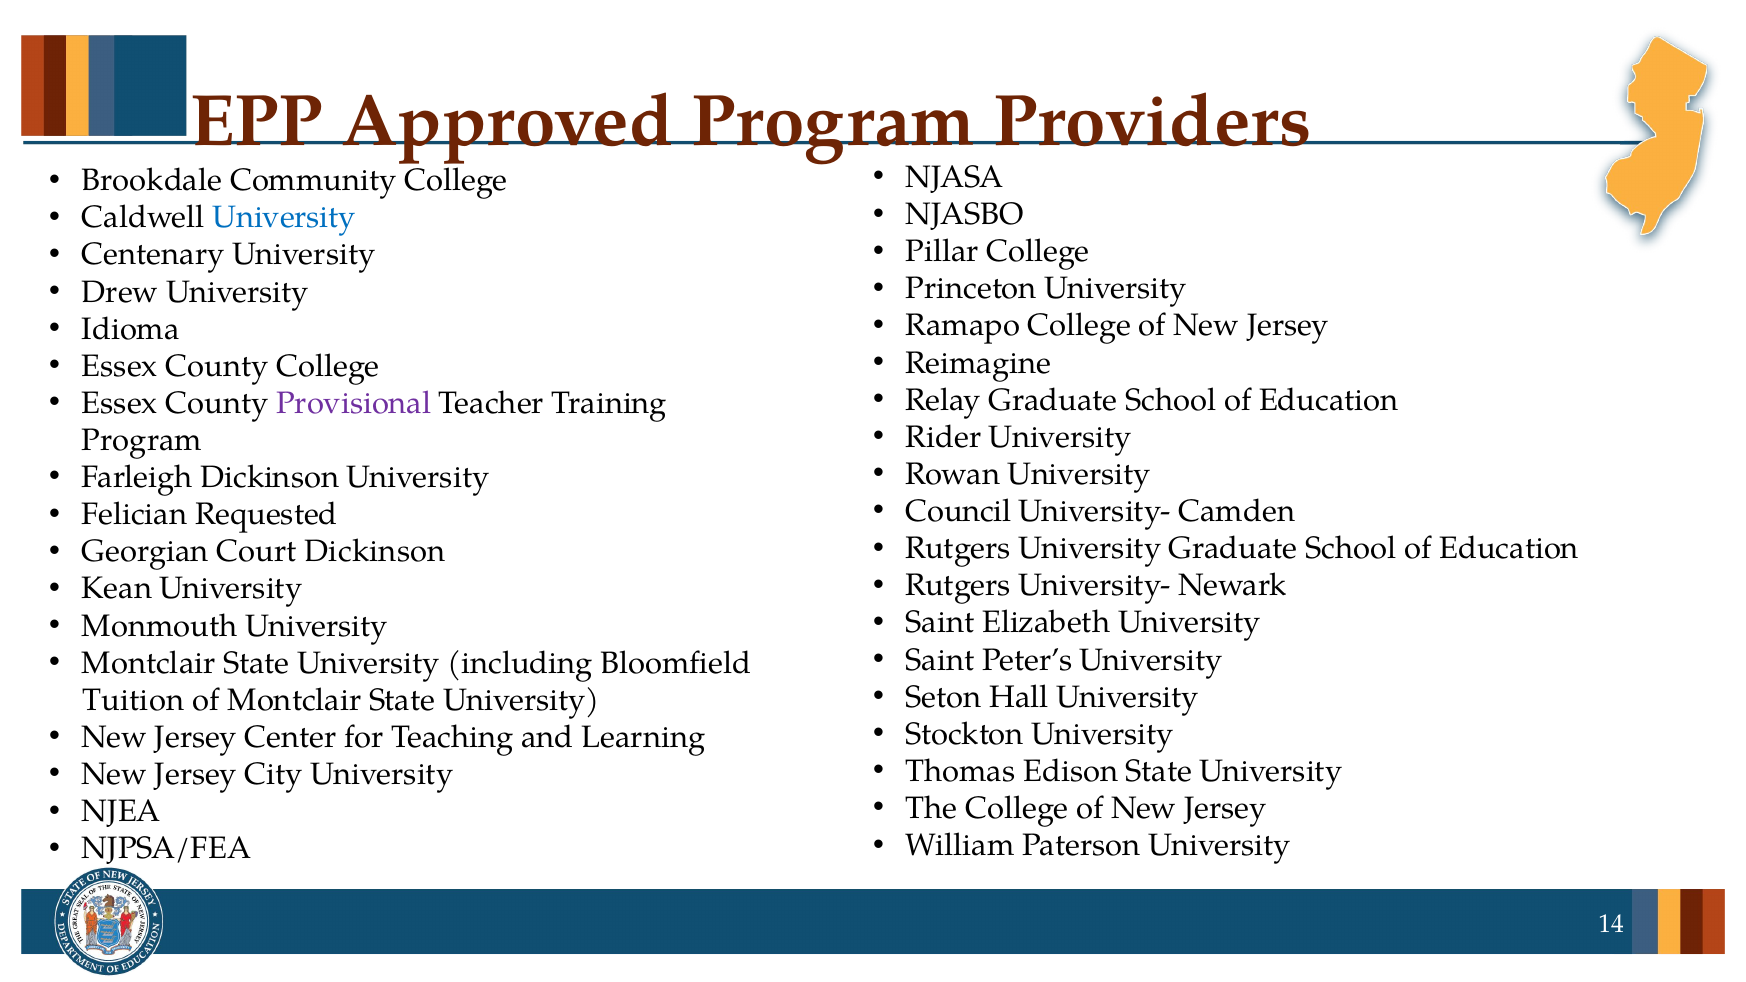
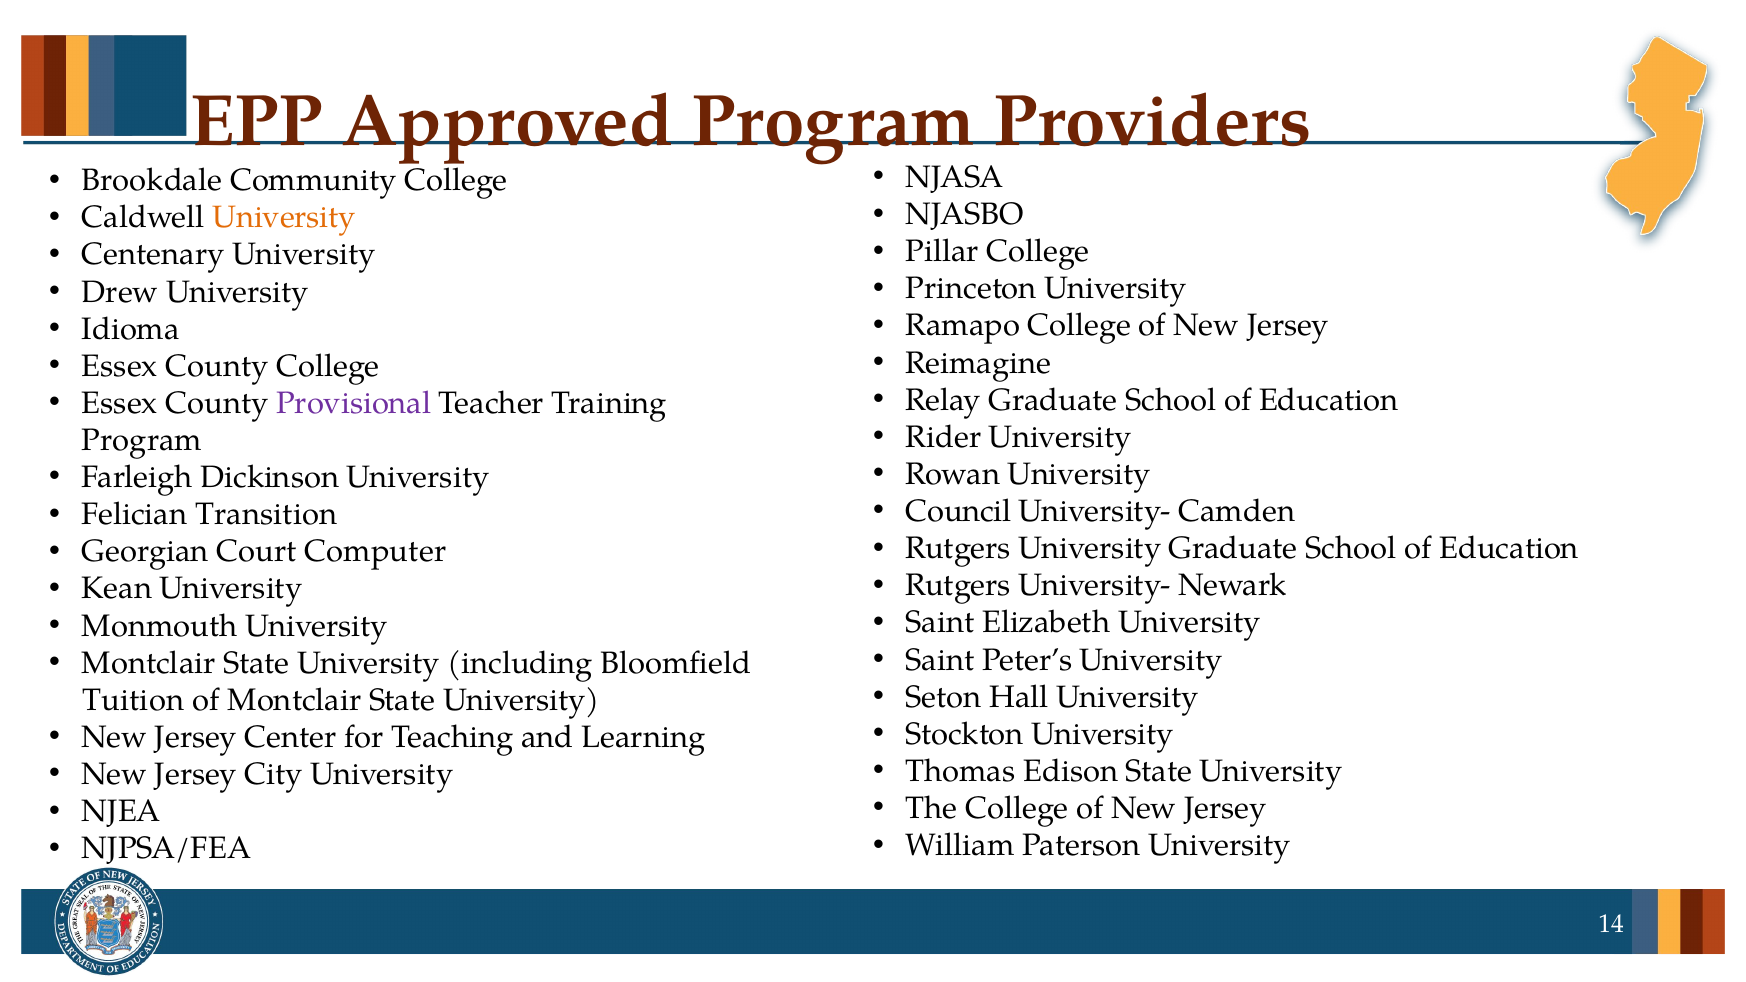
University colour: blue -> orange (284, 218)
Requested: Requested -> Transition (266, 515)
Court Dickinson: Dickinson -> Computer (375, 552)
